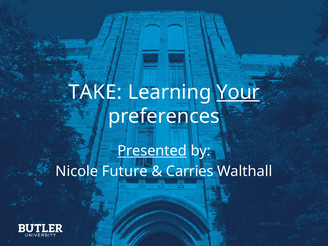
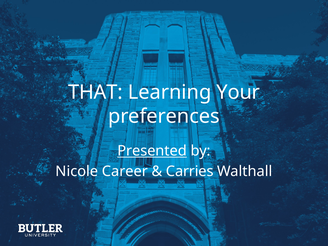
TAKE: TAKE -> THAT (95, 92)
Your underline: present -> none (238, 92)
Future: Future -> Career (125, 171)
